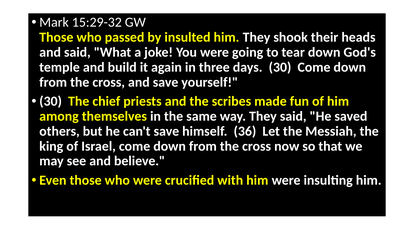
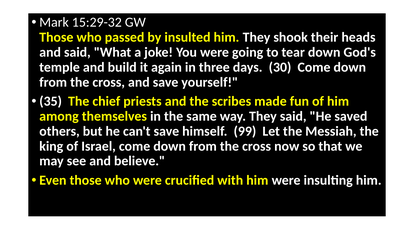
30: 30 -> 35 (51, 101)
36: 36 -> 99 (245, 131)
